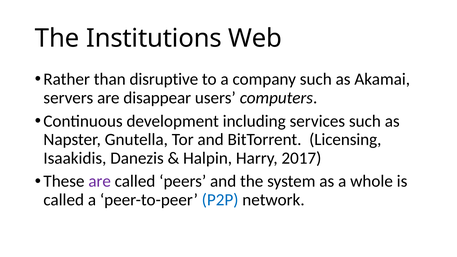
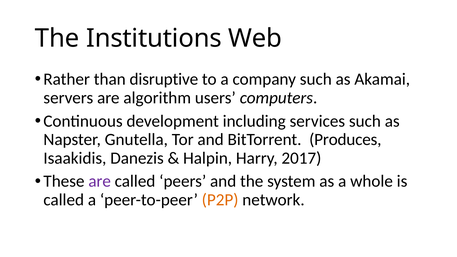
disappear: disappear -> algorithm (157, 98)
Licensing: Licensing -> Produces (345, 140)
P2P colour: blue -> orange (220, 200)
